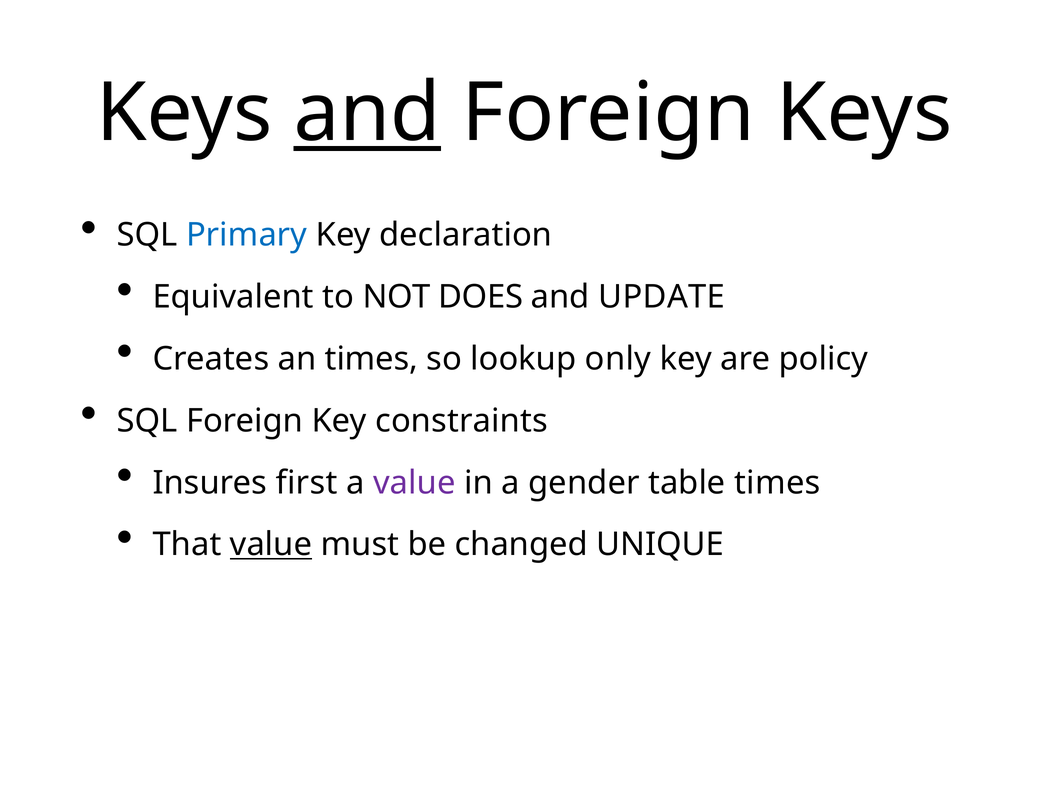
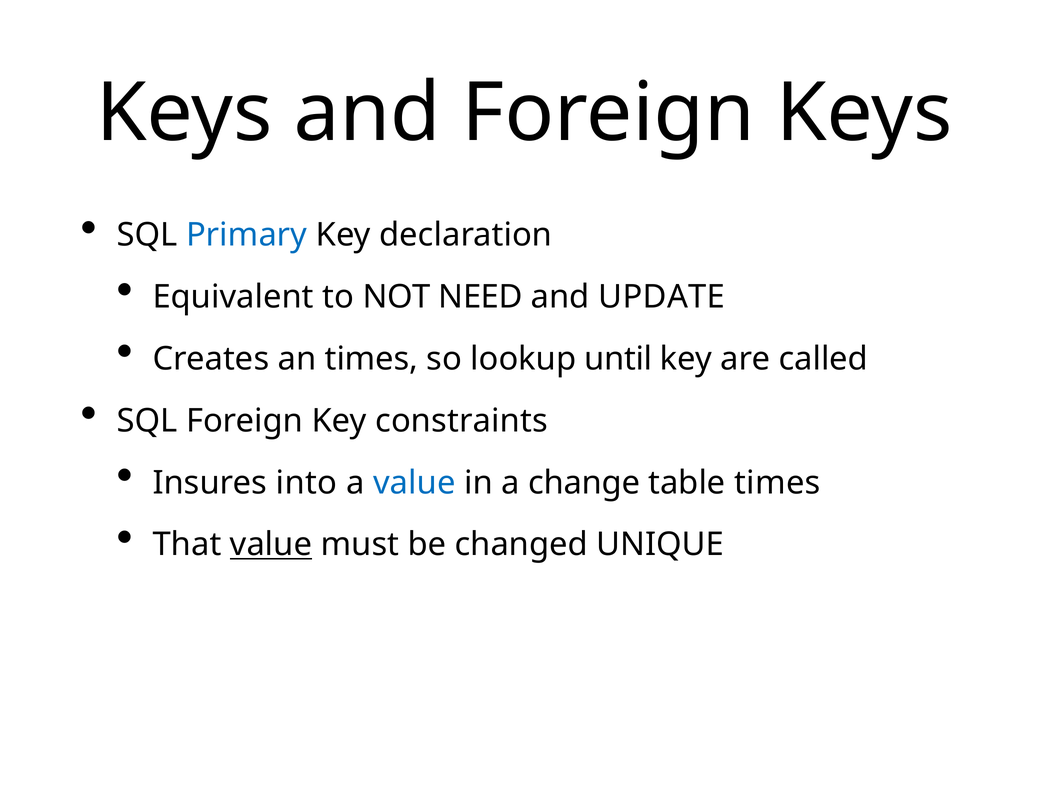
and underline: present -> none (367, 113)
DOES: DOES -> NEED (481, 297)
only: only -> until (618, 359)
policy: policy -> called (823, 359)
first: first -> into (307, 483)
value colour: purple -> blue (414, 483)
gender: gender -> change (584, 483)
